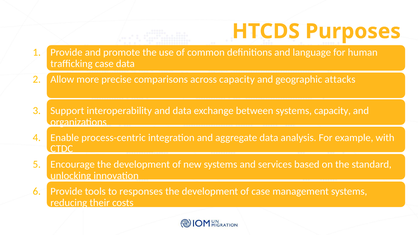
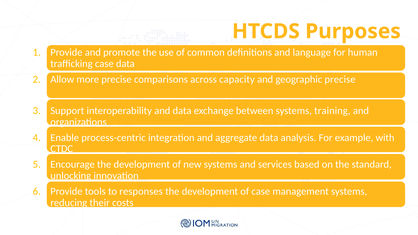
geographic attacks: attacks -> precise (340, 79)
systems capacity: capacity -> training (332, 111)
